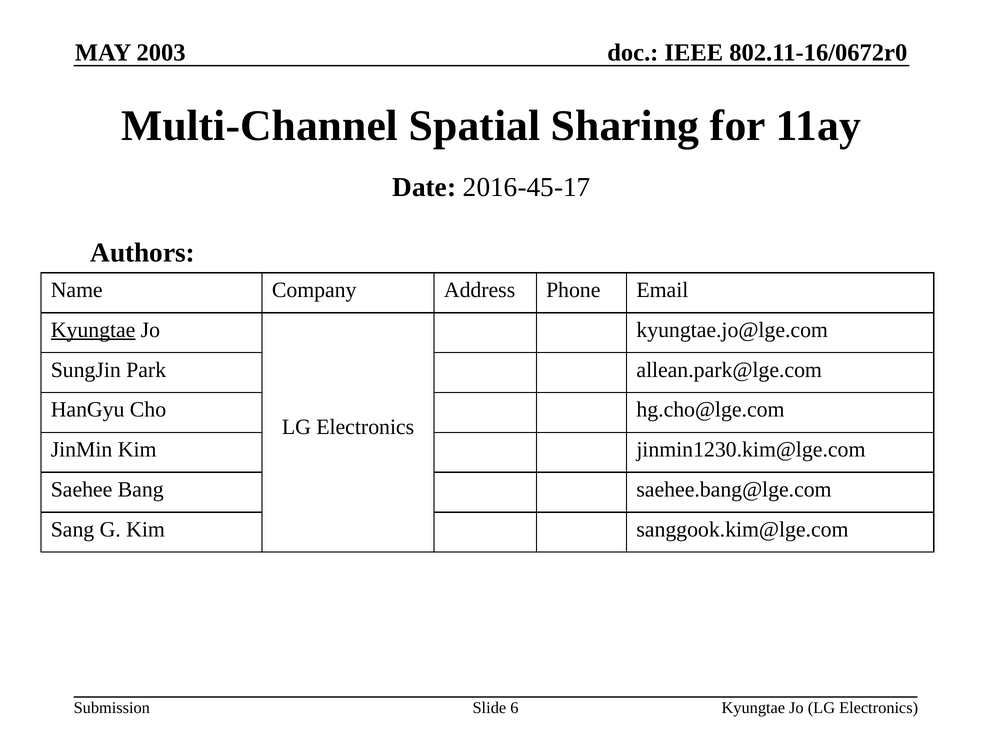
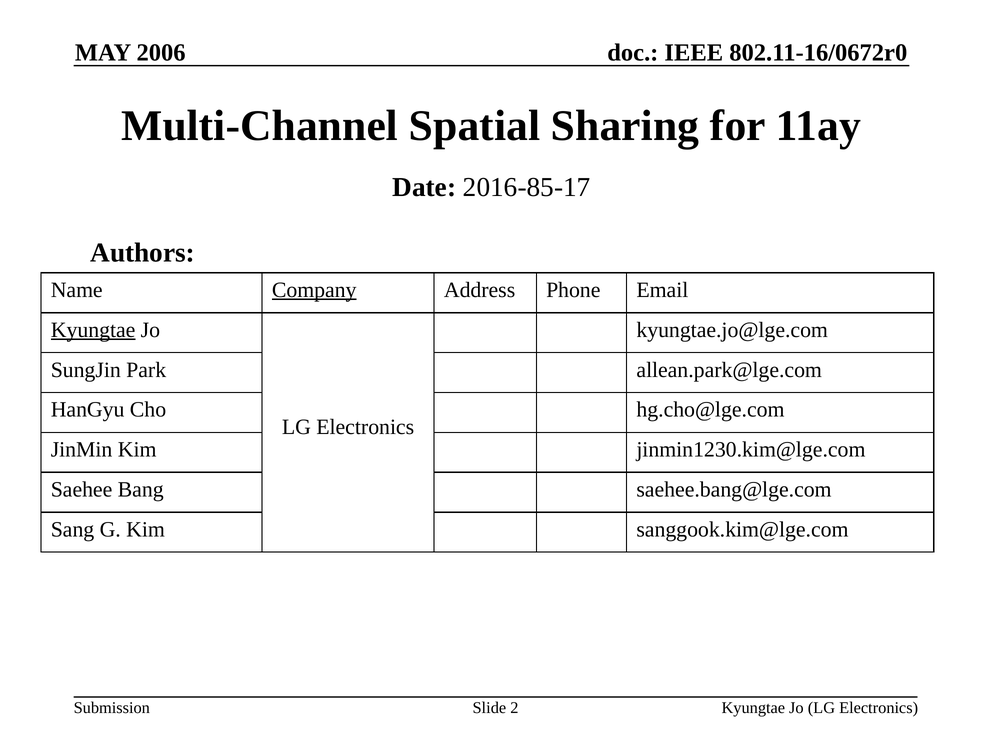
2003: 2003 -> 2006 (161, 52)
2016-45-17: 2016-45-17 -> 2016-85-17 (527, 187)
Company underline: none -> present (314, 290)
6: 6 -> 2 (514, 707)
